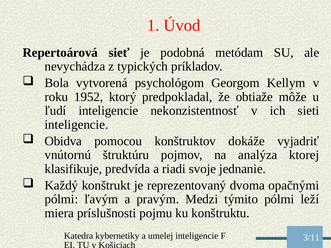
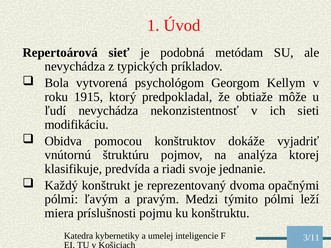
1952: 1952 -> 1915 (89, 97)
ľudí inteligencie: inteligencie -> nevychádza (108, 111)
inteligencie: inteligencie -> modifikáciu (77, 125)
